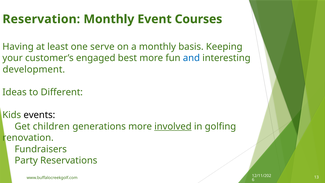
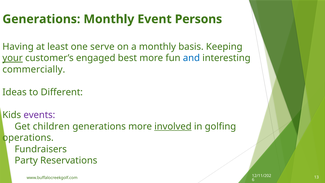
Reservation: Reservation -> Generations (41, 19)
Courses: Courses -> Persons (198, 19)
your underline: none -> present (13, 58)
development: development -> commercially (34, 69)
events colour: black -> purple (39, 115)
renovation: renovation -> operations (28, 138)
